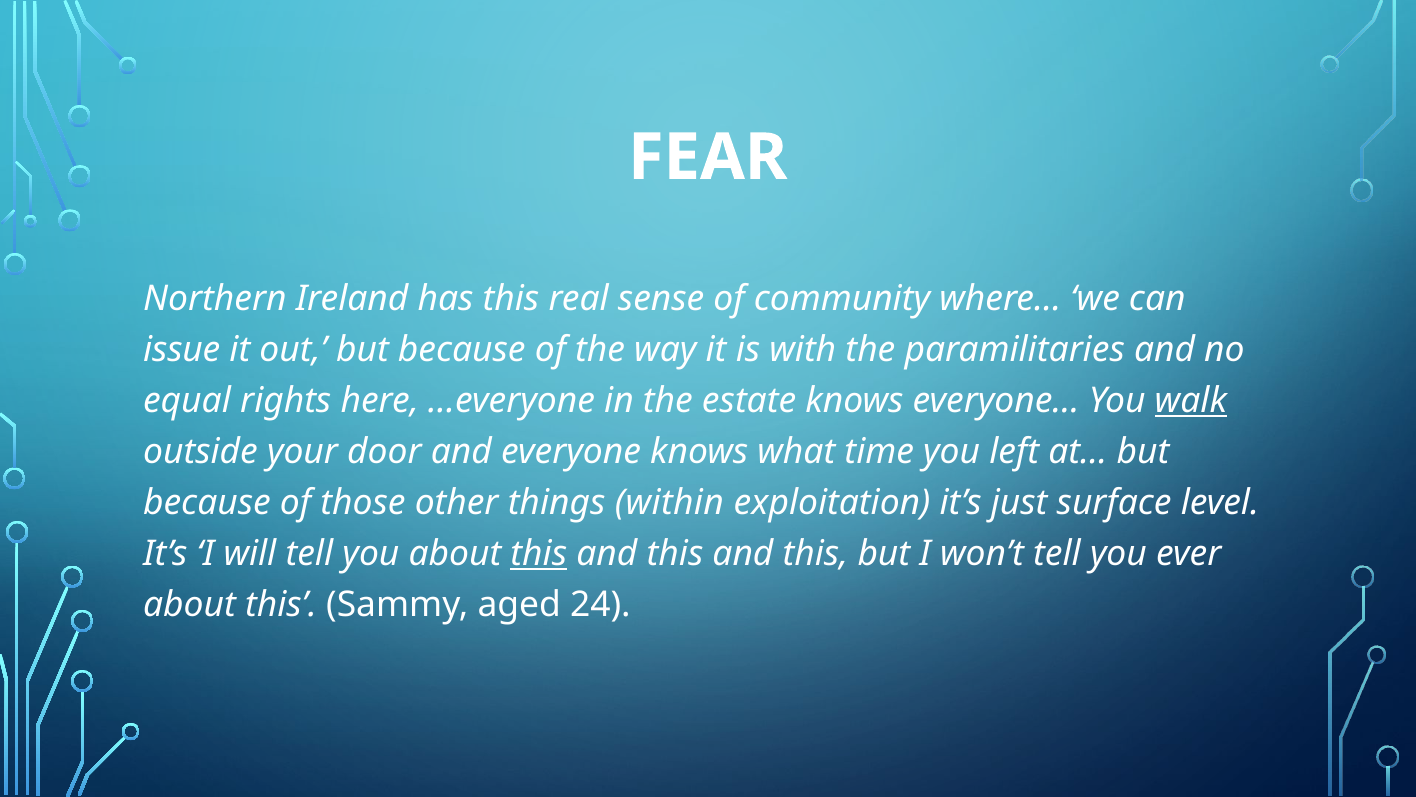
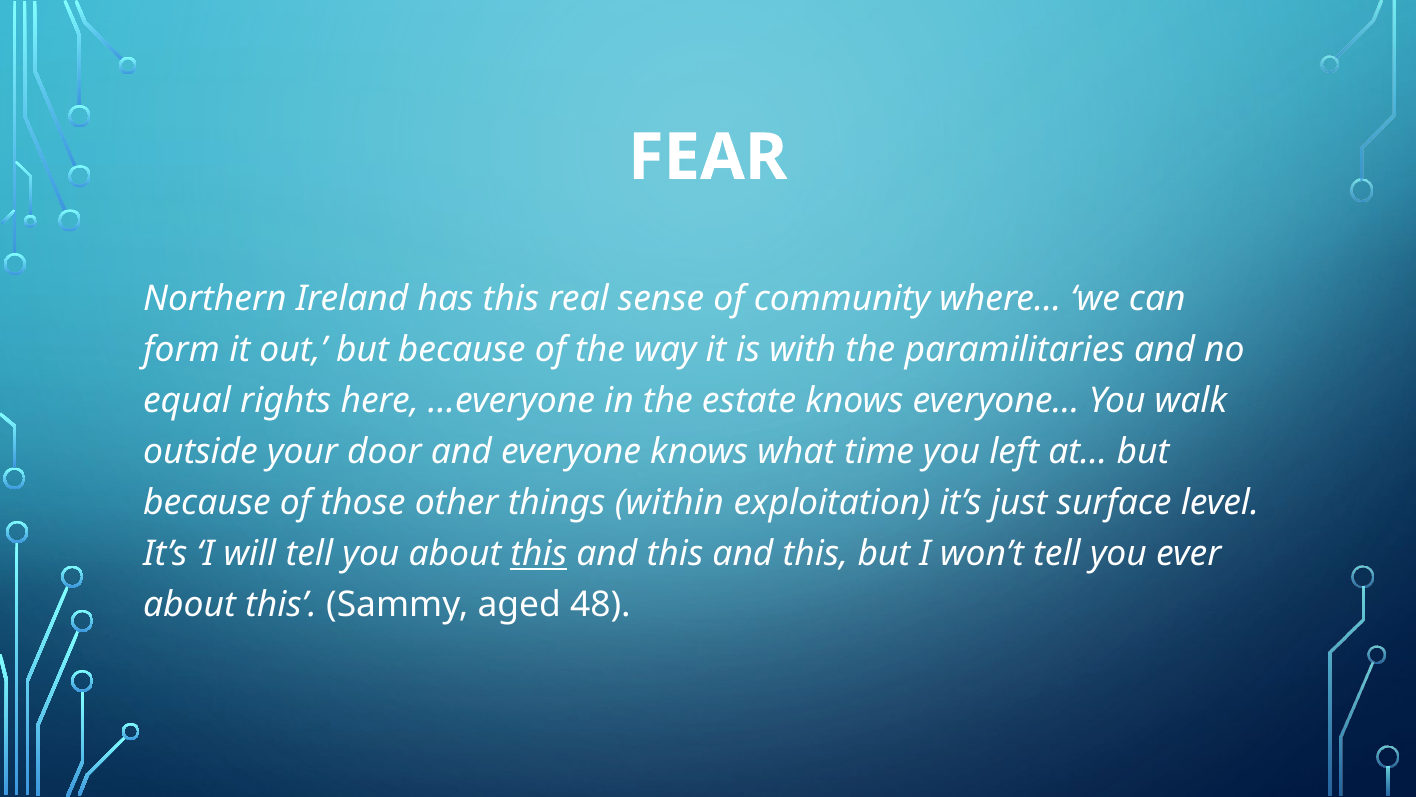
issue: issue -> form (182, 350)
walk underline: present -> none (1191, 401)
24: 24 -> 48 (600, 605)
